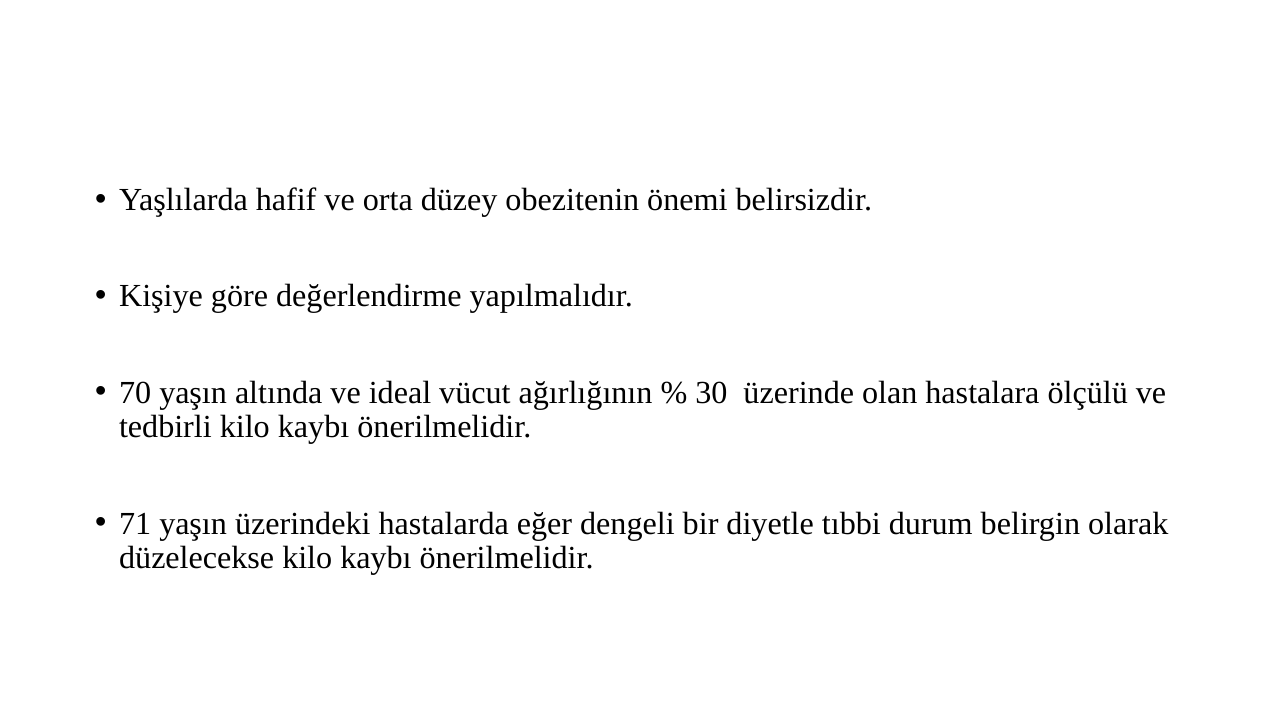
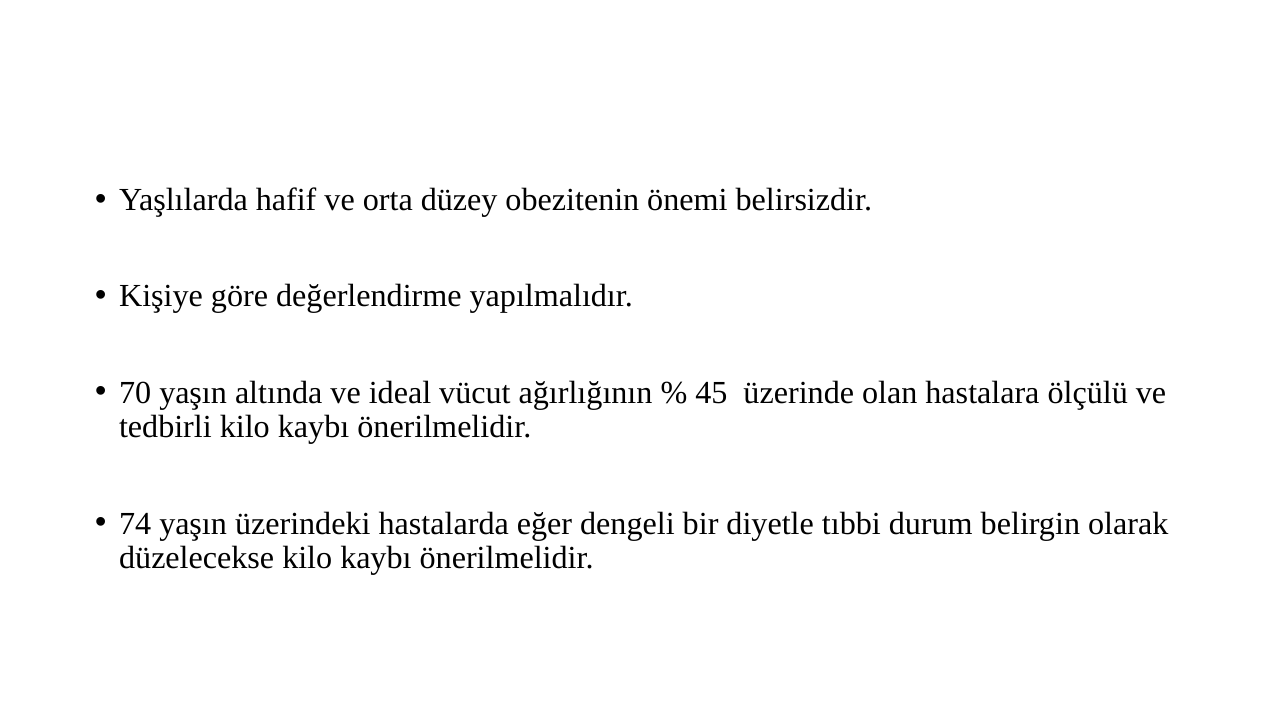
30: 30 -> 45 (711, 393)
71: 71 -> 74 (135, 524)
